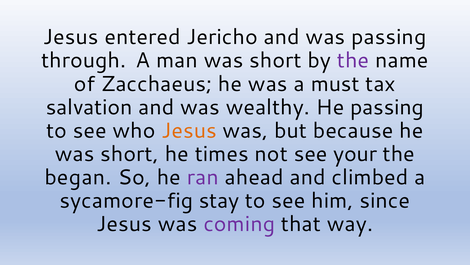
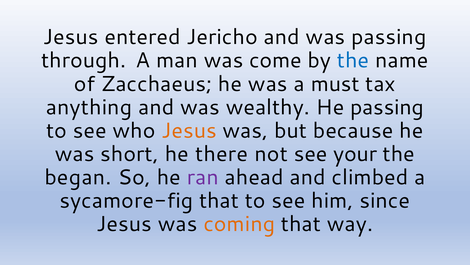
man was short: short -> come (276, 60)
the colour: purple -> blue (353, 60)
salvation: salvation -> anything (89, 107)
times: times -> there (222, 154)
sycamore-fig stay: stay -> that (219, 200)
coming colour: purple -> orange (239, 223)
